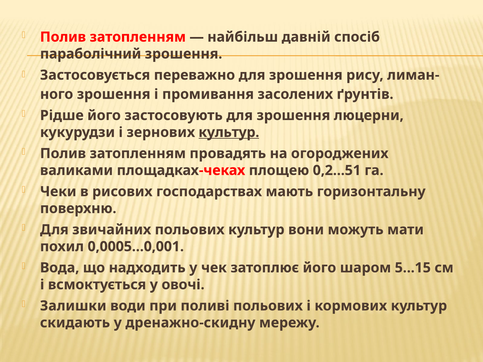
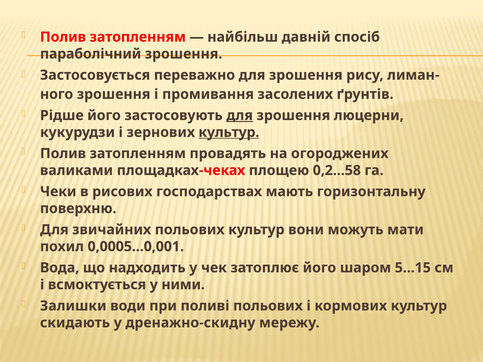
для underline: none -> present (240, 115)
0,2...51: 0,2...51 -> 0,2...58 (337, 170)
овочі: овочі -> ними (183, 285)
